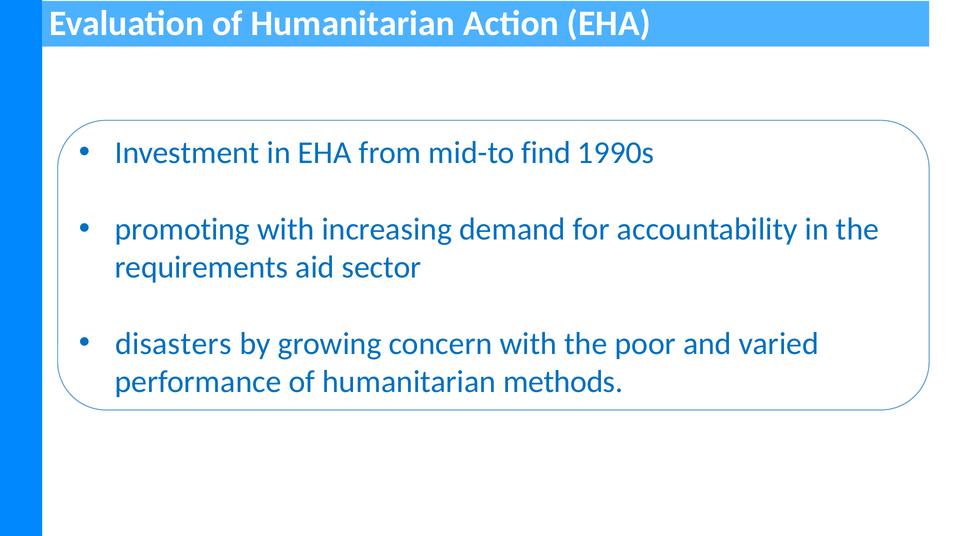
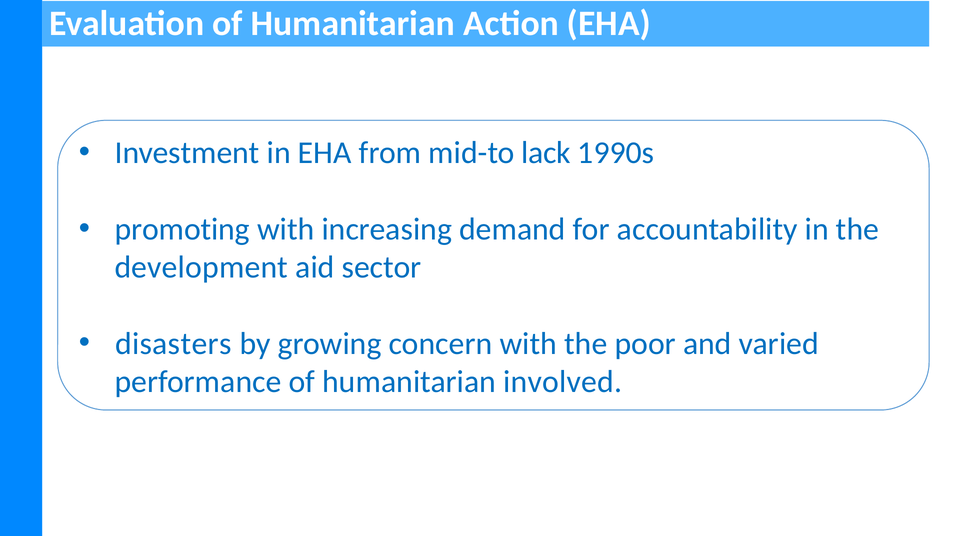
find: find -> lack (546, 153)
requirements: requirements -> development (201, 267)
methods: methods -> involved (563, 382)
